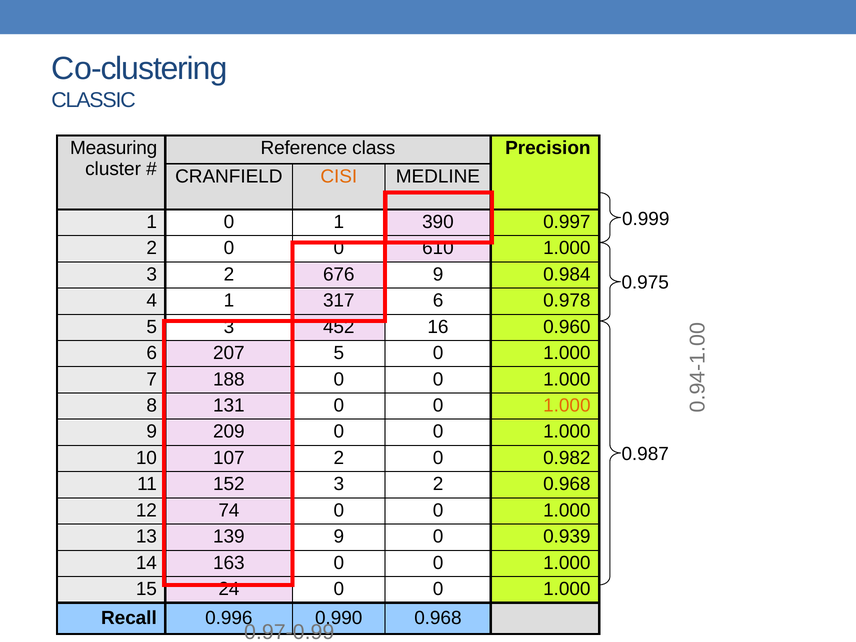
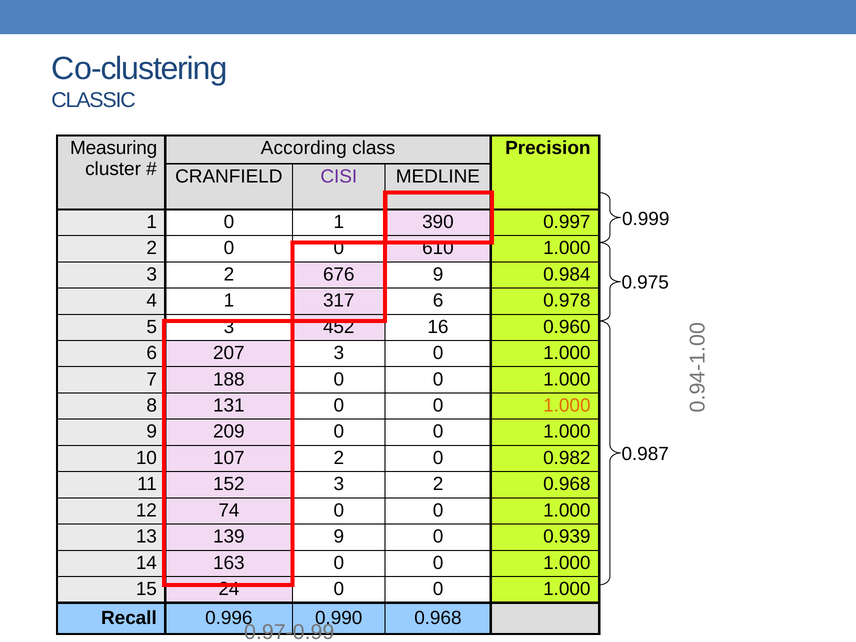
Reference: Reference -> According (304, 148)
CISI colour: orange -> purple (339, 176)
207 5: 5 -> 3 (339, 353)
